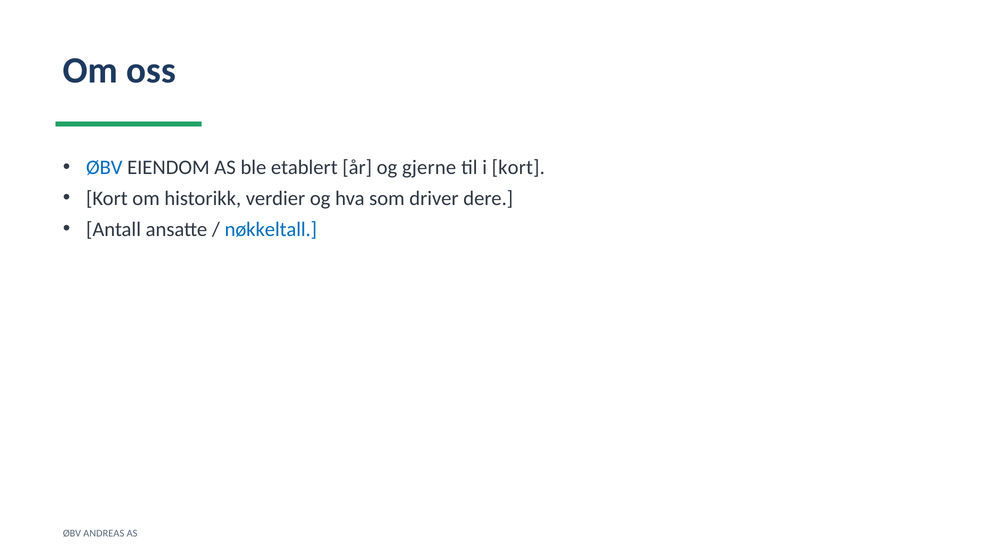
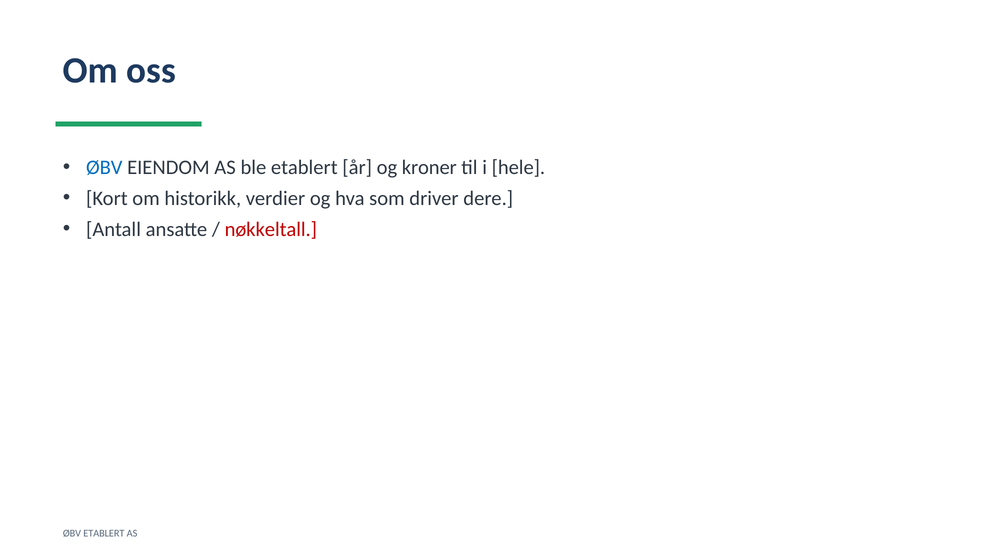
gjerne: gjerne -> kroner (429, 168)
i kort: kort -> hele (518, 168)
nøkkeltall colour: blue -> red (271, 229)
ØBV ANDREAS: ANDREAS -> ETABLERT (104, 534)
